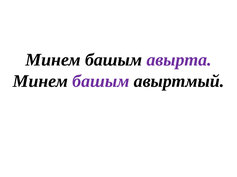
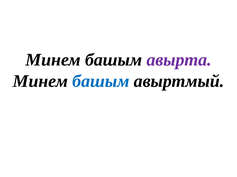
башым colour: purple -> blue (101, 81)
